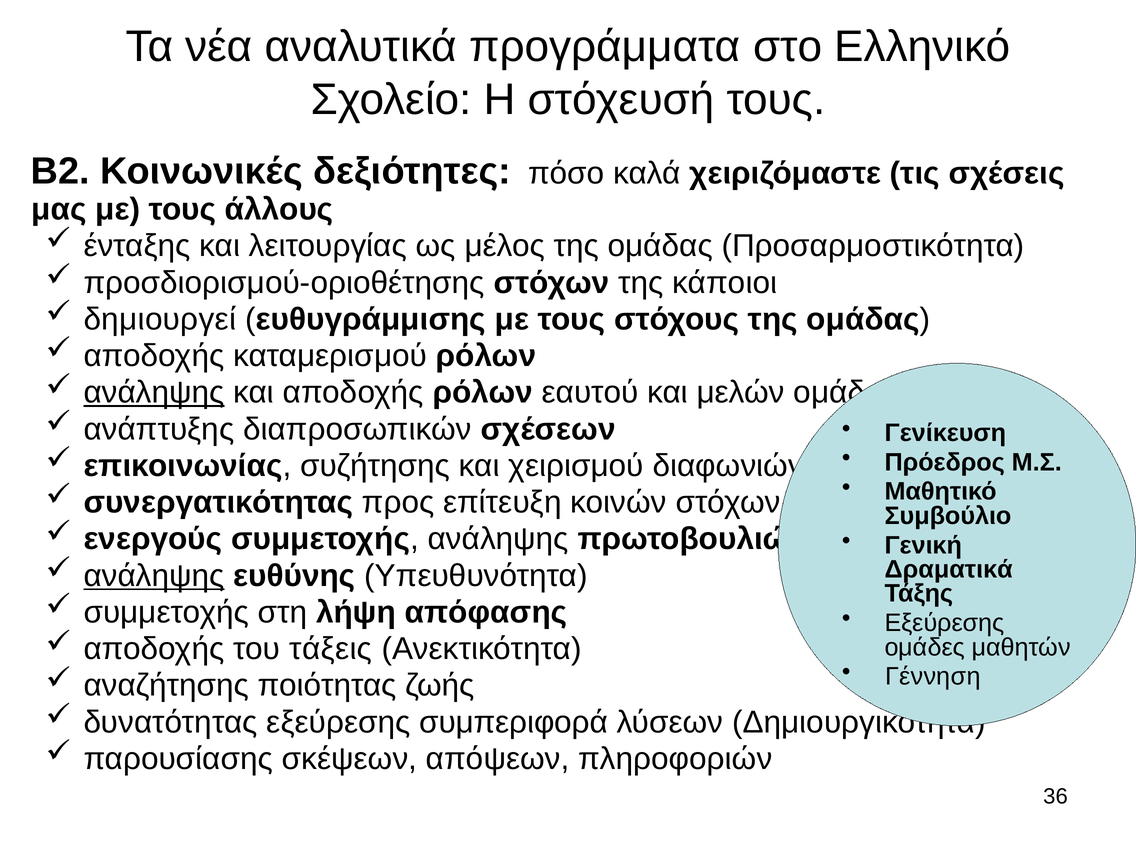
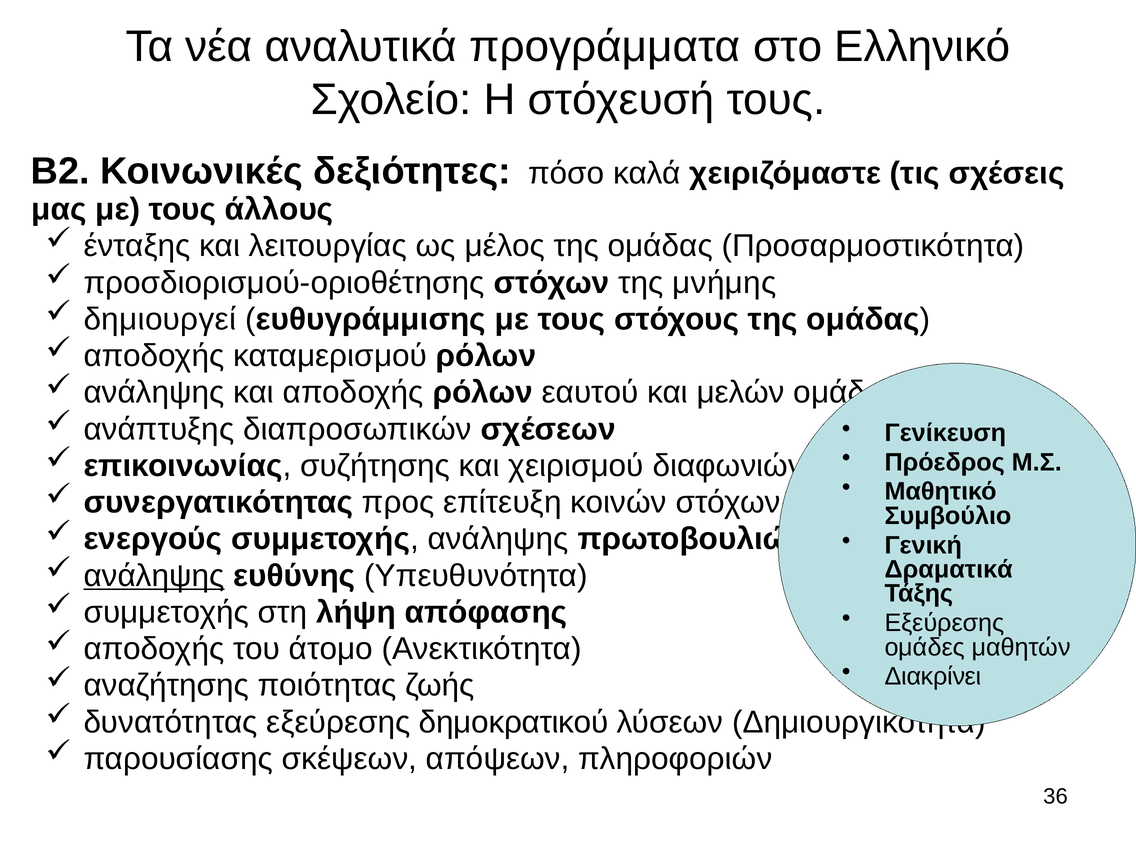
κάποιοι: κάποιοι -> μνήμης (724, 283)
ανάληψης underline: present -> none (154, 393)
τάξεις: τάξεις -> άτομο (331, 649)
Γέννηση: Γέννηση -> Διακρίνει (933, 676)
συμπεριφορά: συμπεριφορά -> δημοκρατικού (514, 722)
